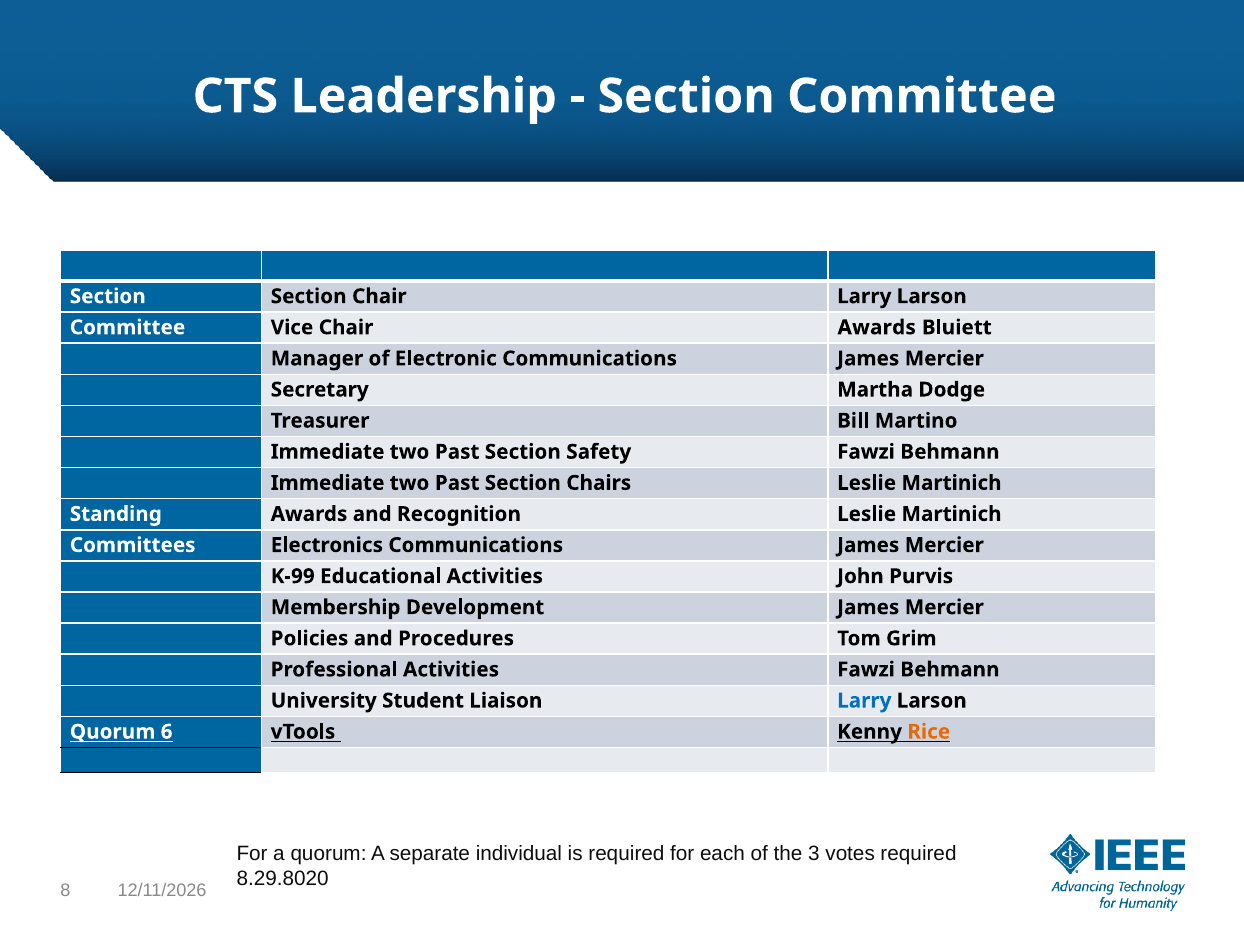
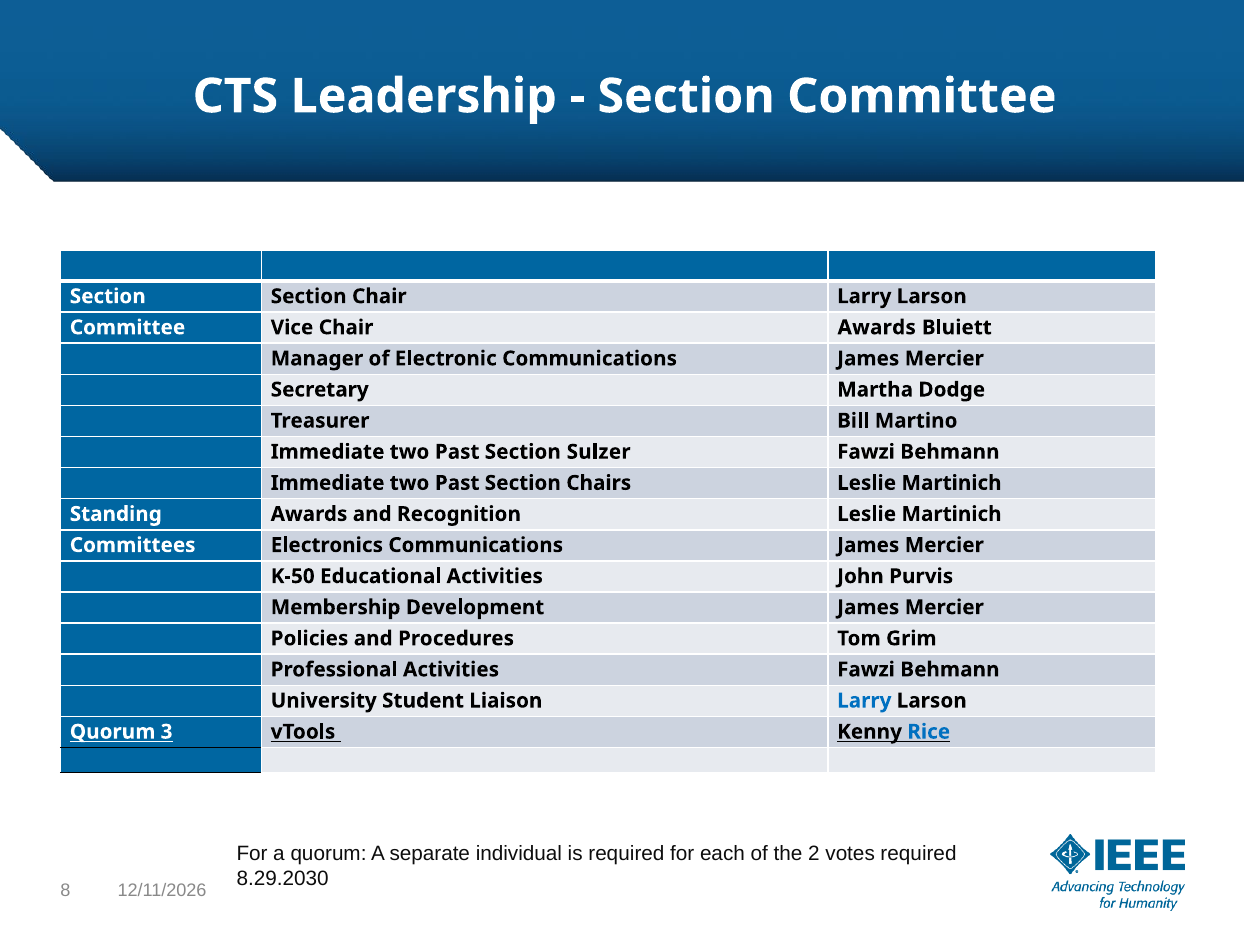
Safety: Safety -> Sulzer (599, 452)
K-99: K-99 -> K-50 (293, 576)
6: 6 -> 3 (167, 732)
Rice colour: orange -> blue (929, 732)
3: 3 -> 2 (814, 854)
8.29.8020: 8.29.8020 -> 8.29.2030 (283, 879)
